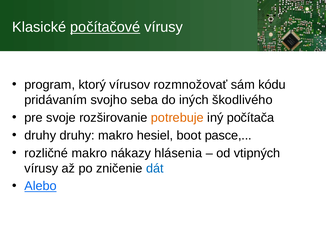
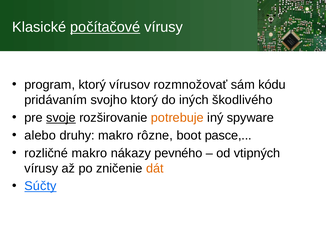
svojho seba: seba -> ktorý (144, 100)
svoje underline: none -> present (61, 118)
počítača: počítača -> spyware (250, 118)
druhy: druhy -> alebo (40, 136)
hesiel: hesiel -> rôzne (155, 136)
hlásenia: hlásenia -> pevného (178, 153)
dát colour: blue -> orange (155, 169)
Alebo: Alebo -> Súčty (40, 186)
